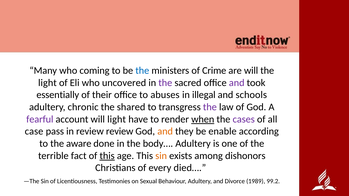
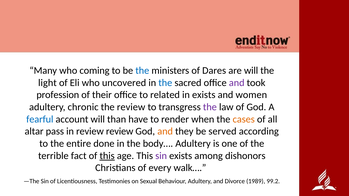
Crime: Crime -> Dares (214, 71)
the colour: purple -> blue (165, 83)
essentially: essentially -> profession (58, 95)
abuses: abuses -> related (165, 95)
in illegal: illegal -> exists (204, 95)
schools: schools -> women (251, 95)
the shared: shared -> review (131, 107)
fearful colour: purple -> blue (40, 119)
will light: light -> than (117, 119)
when underline: present -> none (203, 119)
cases colour: purple -> orange (244, 119)
case: case -> altar (34, 132)
enable: enable -> served (222, 132)
aware: aware -> entire (79, 144)
sin colour: orange -> purple (161, 156)
died…: died… -> walk… (190, 168)
